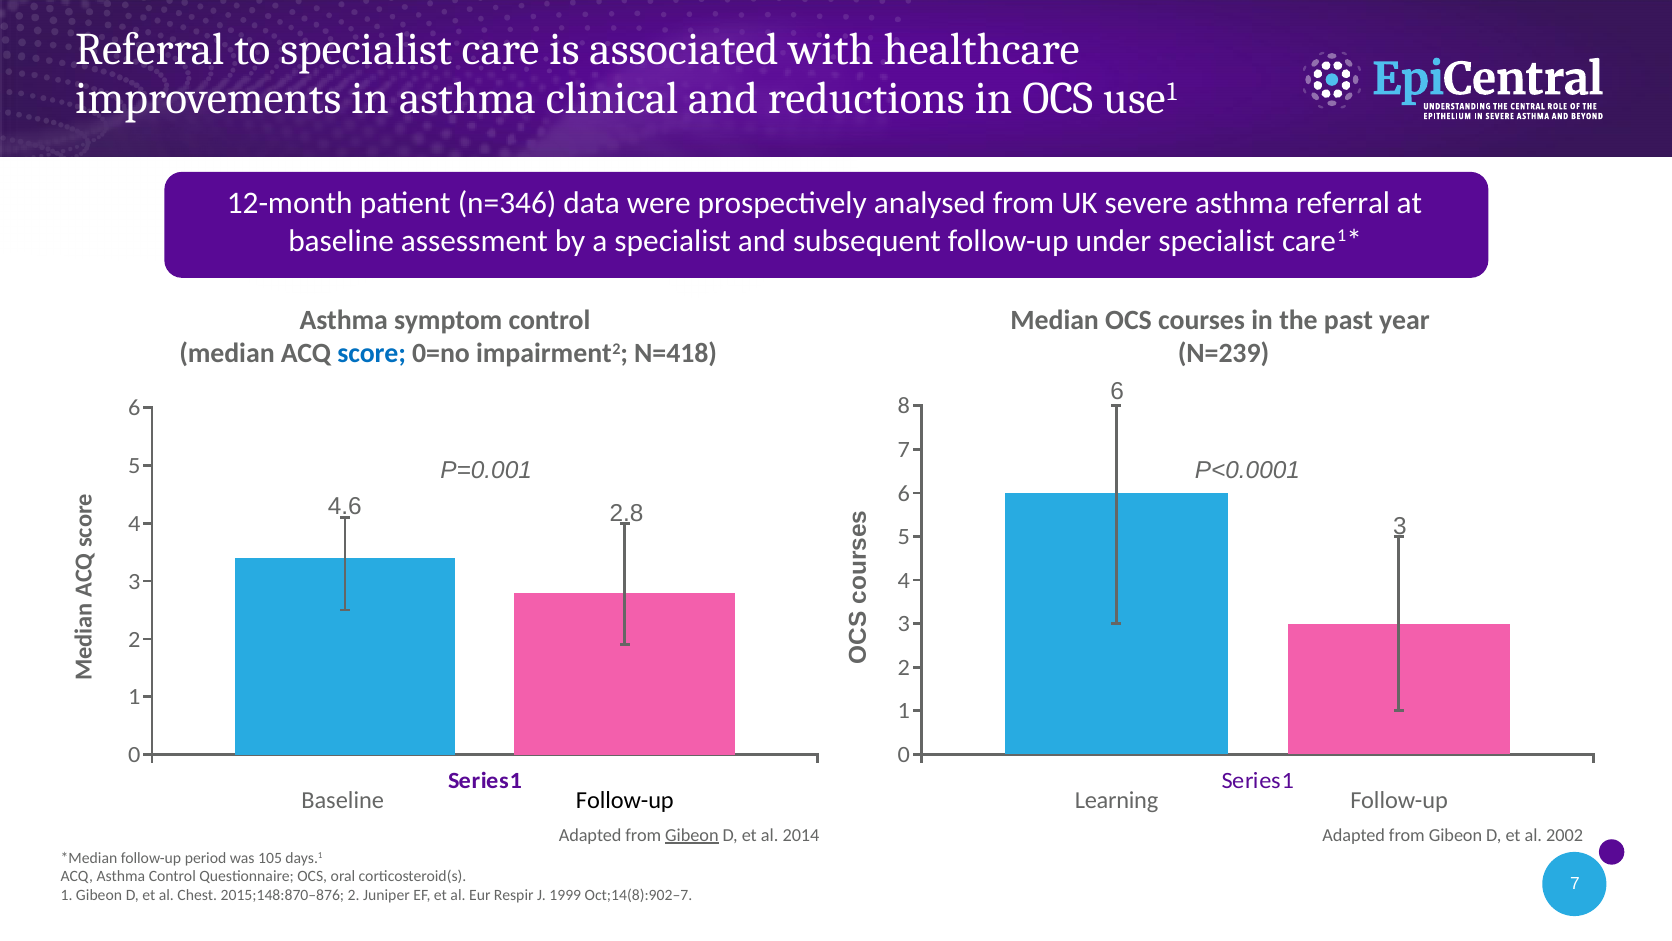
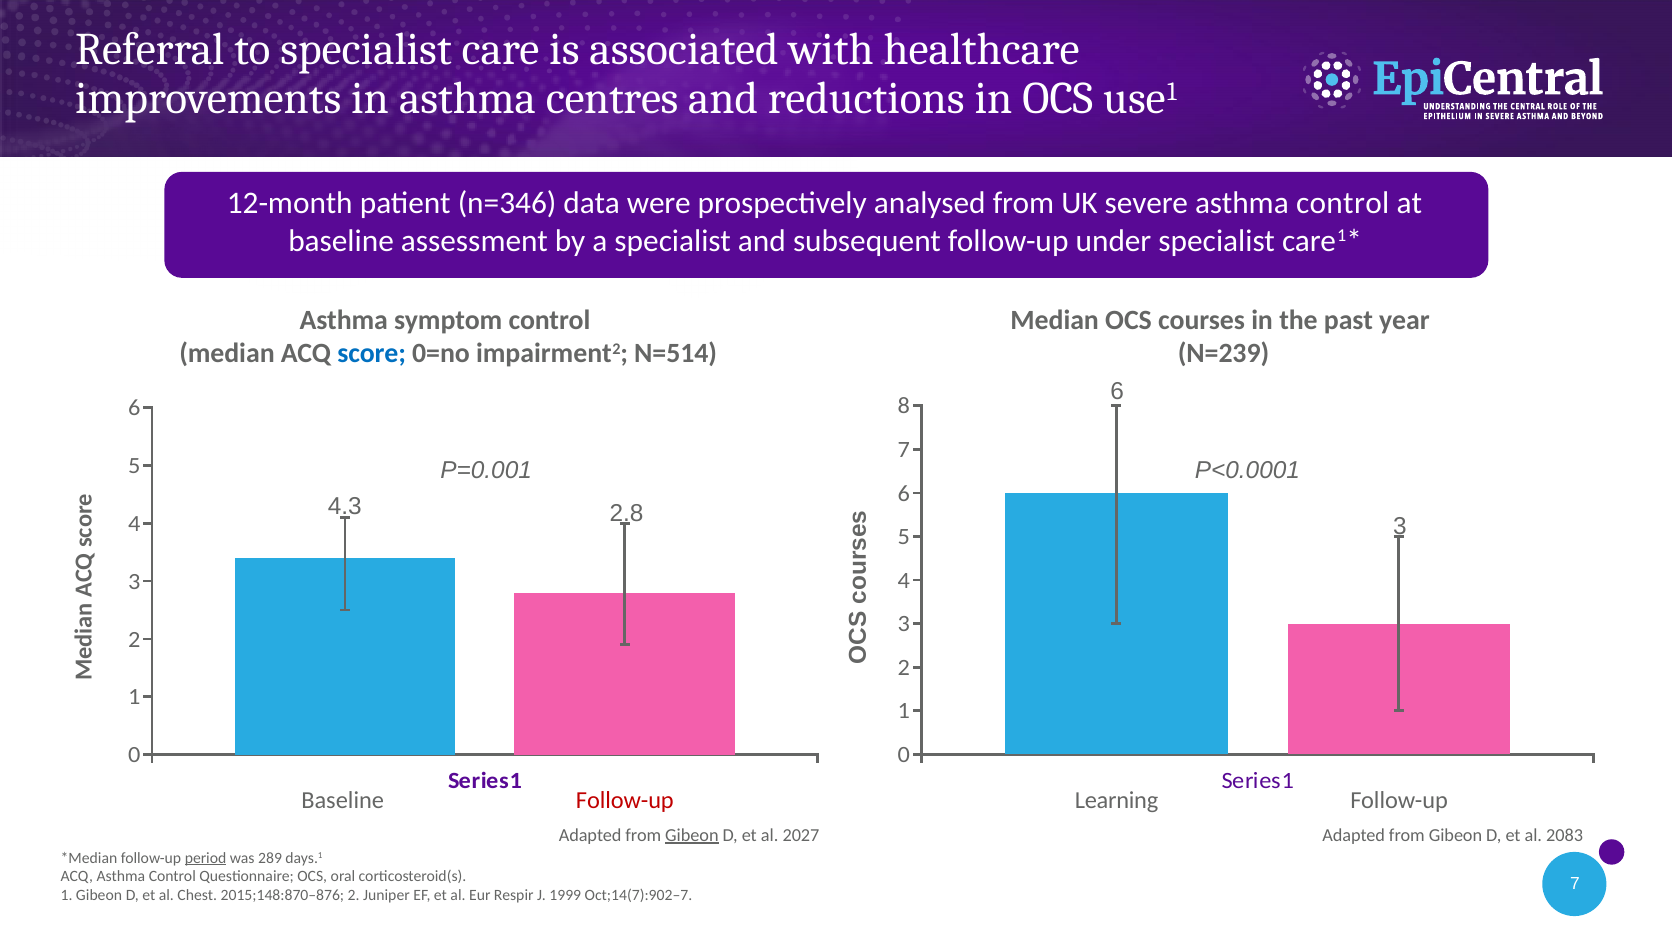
clinical: clinical -> centres (612, 99)
severe asthma referral: referral -> control (1343, 203)
N=418: N=418 -> N=514 (676, 353)
4.6: 4.6 -> 4.3 (345, 506)
Follow-up colour: black -> red (625, 800)
2014: 2014 -> 2027 (801, 835)
2002: 2002 -> 2083 (1565, 835)
period underline: none -> present (206, 857)
105: 105 -> 289 (270, 857)
Oct;14(8):902–7: Oct;14(8):902–7 -> Oct;14(7):902–7 (639, 895)
